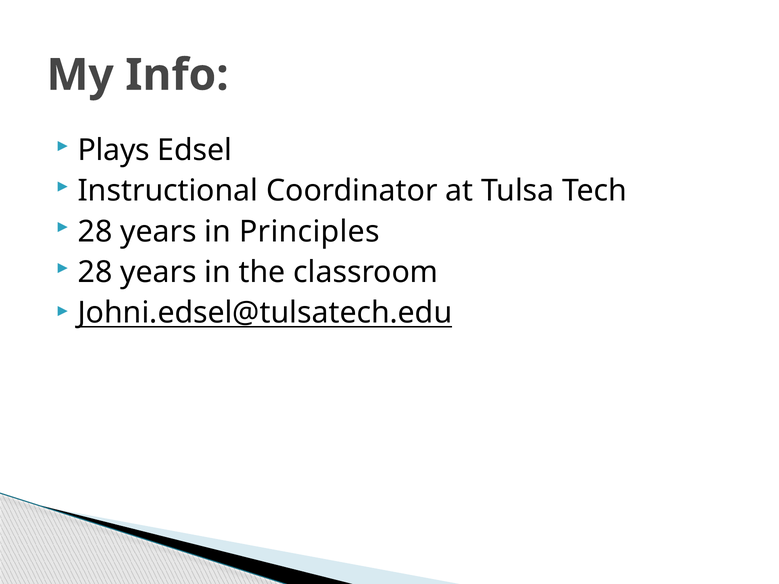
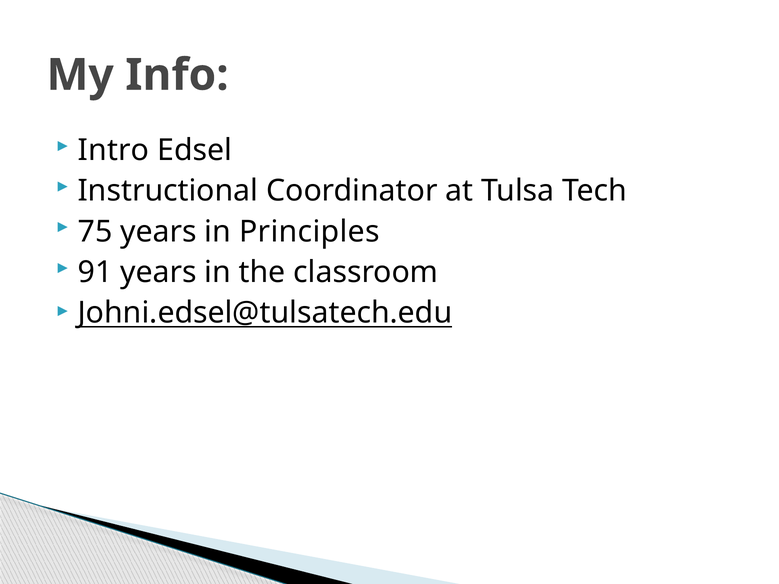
Plays: Plays -> Intro (114, 150)
28: 28 -> 75 (95, 232)
28: 28 -> 91 (95, 272)
